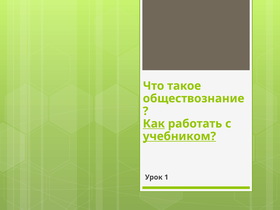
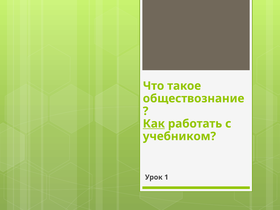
учебником underline: present -> none (179, 136)
